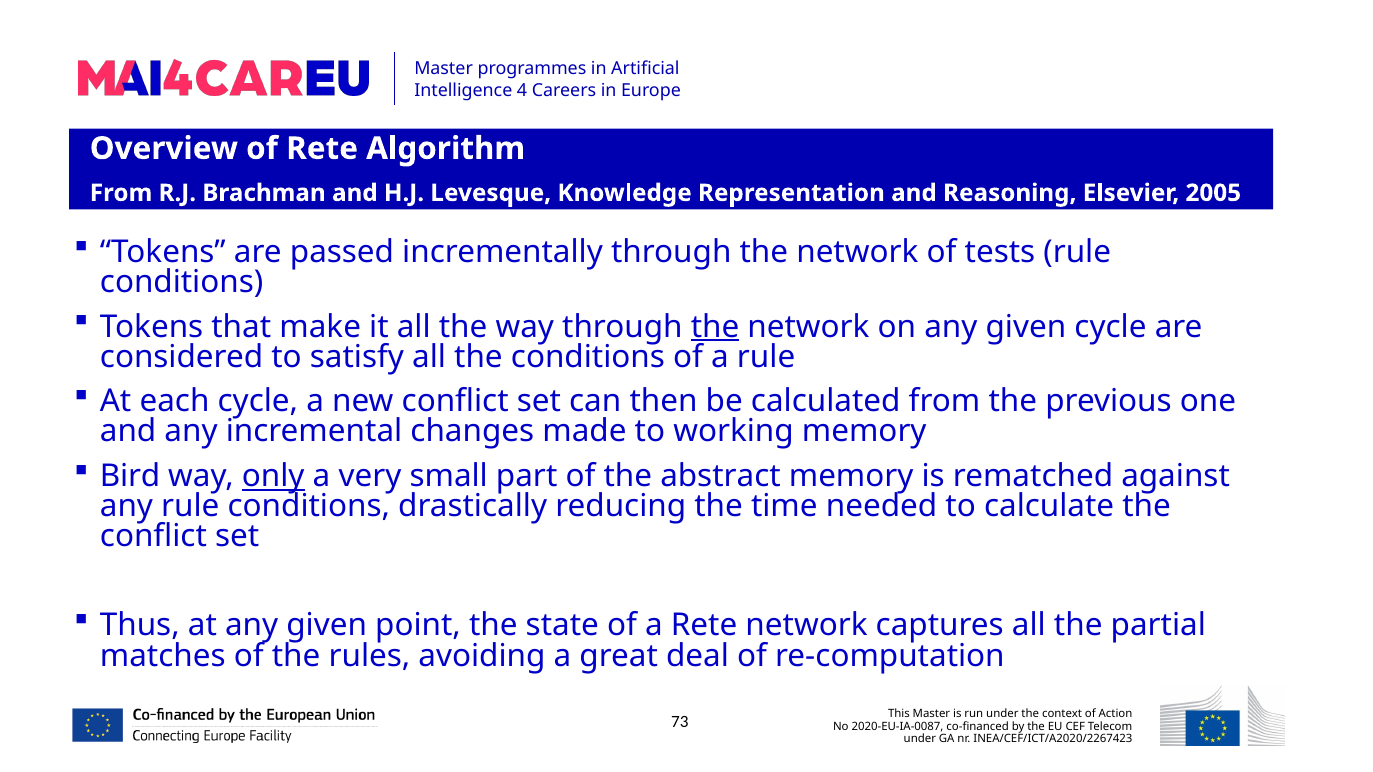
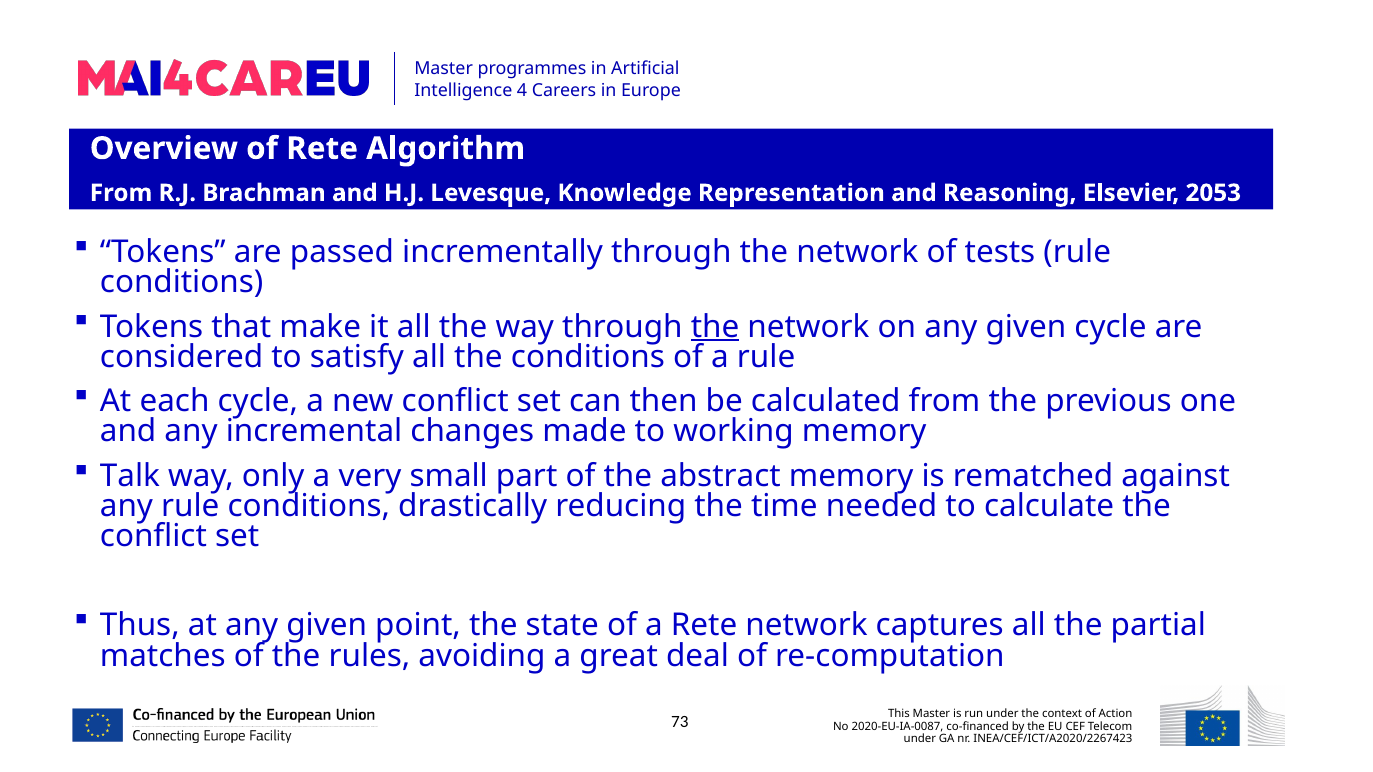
2005: 2005 -> 2053 (1213, 193)
Bird: Bird -> Talk (130, 476)
only underline: present -> none (273, 476)
